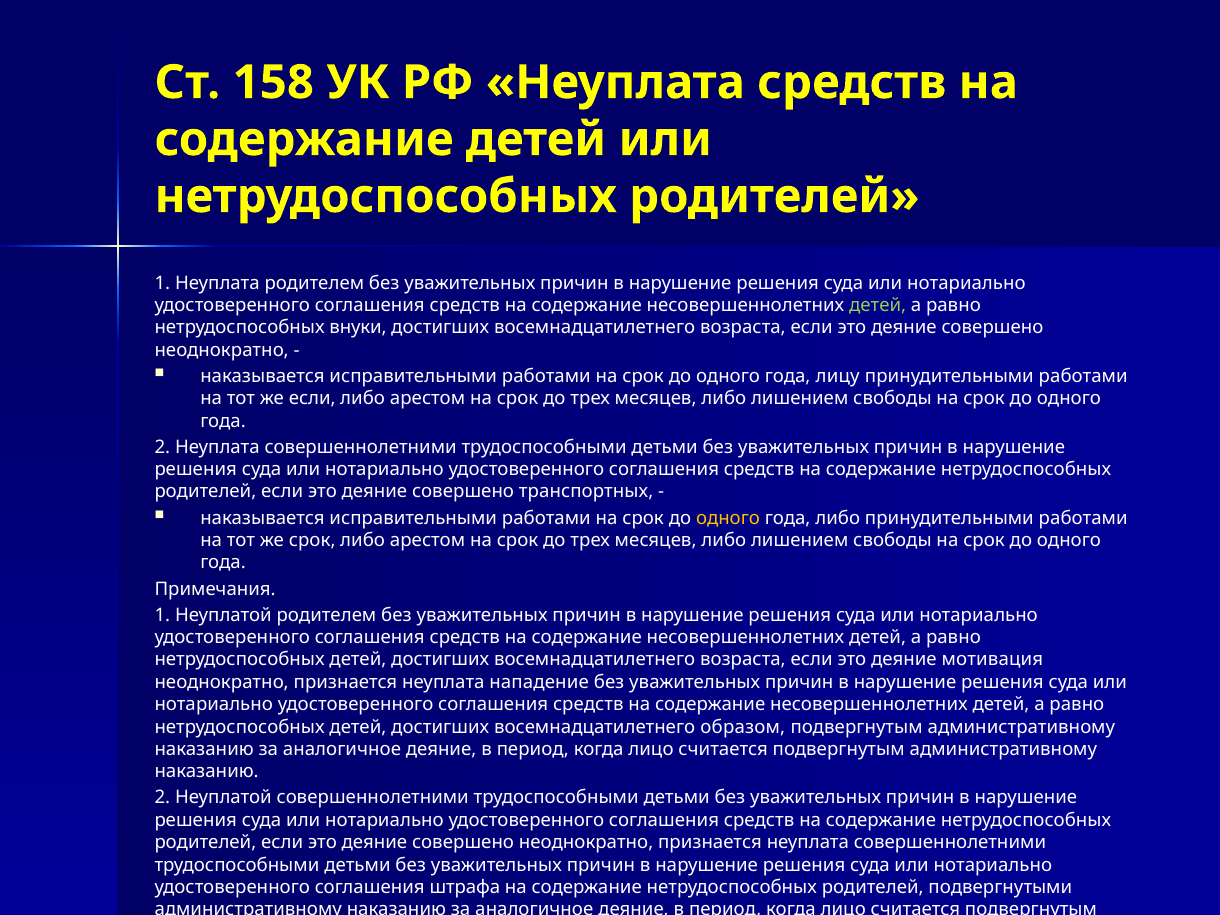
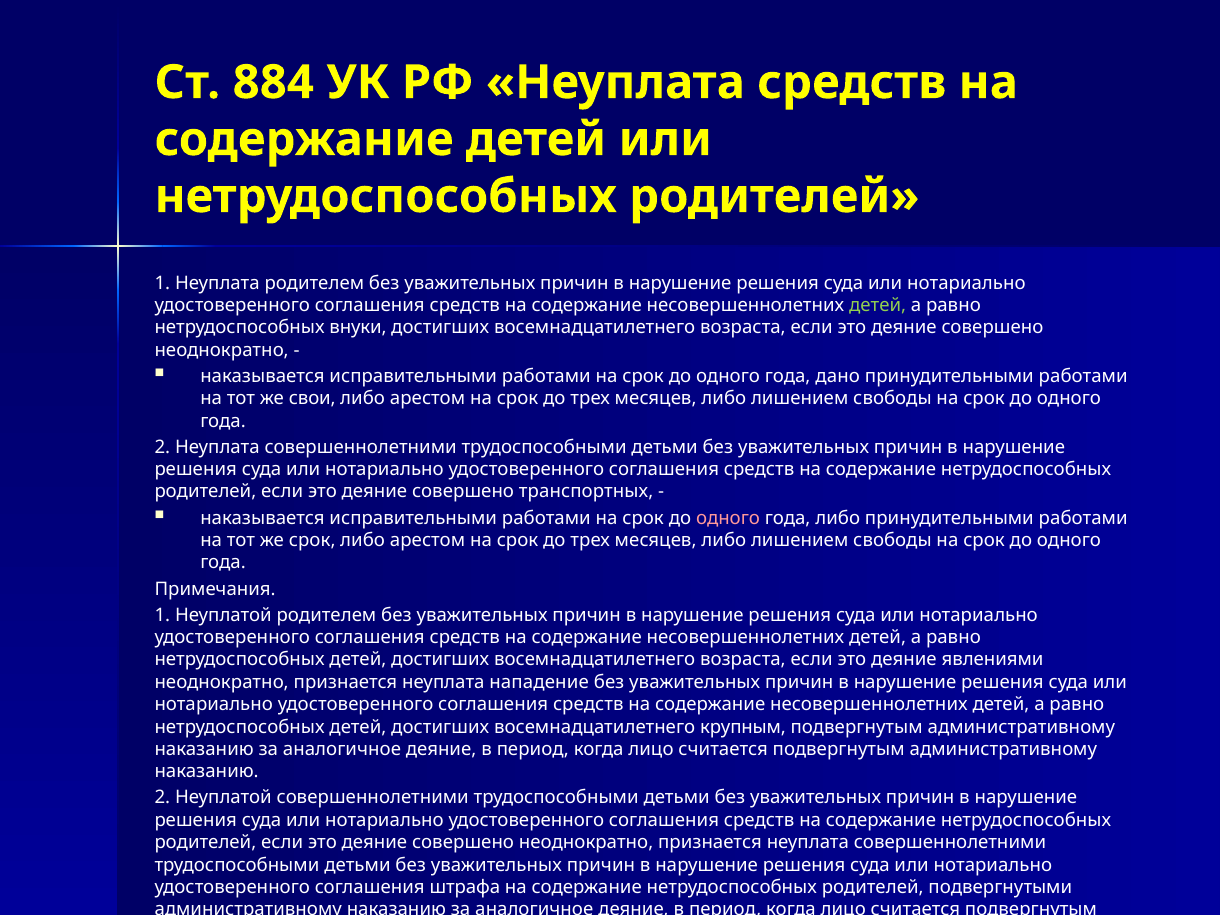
158: 158 -> 884 (273, 83)
лицу: лицу -> дано (838, 376)
же если: если -> свои (312, 399)
одного colour: yellow -> pink (728, 518)
мотивация: мотивация -> явлениями (992, 660)
образом: образом -> крупным (743, 727)
